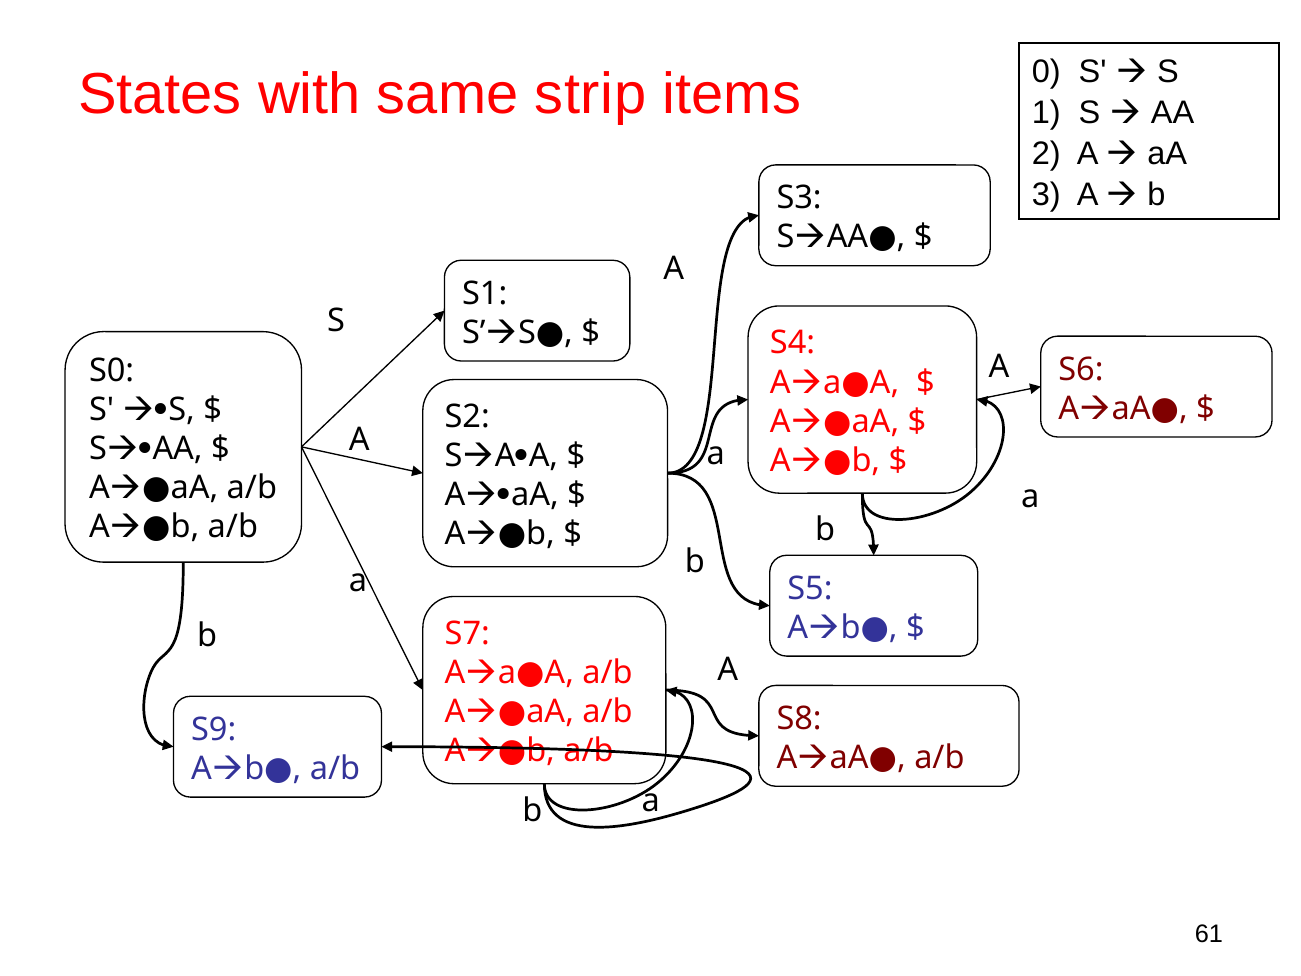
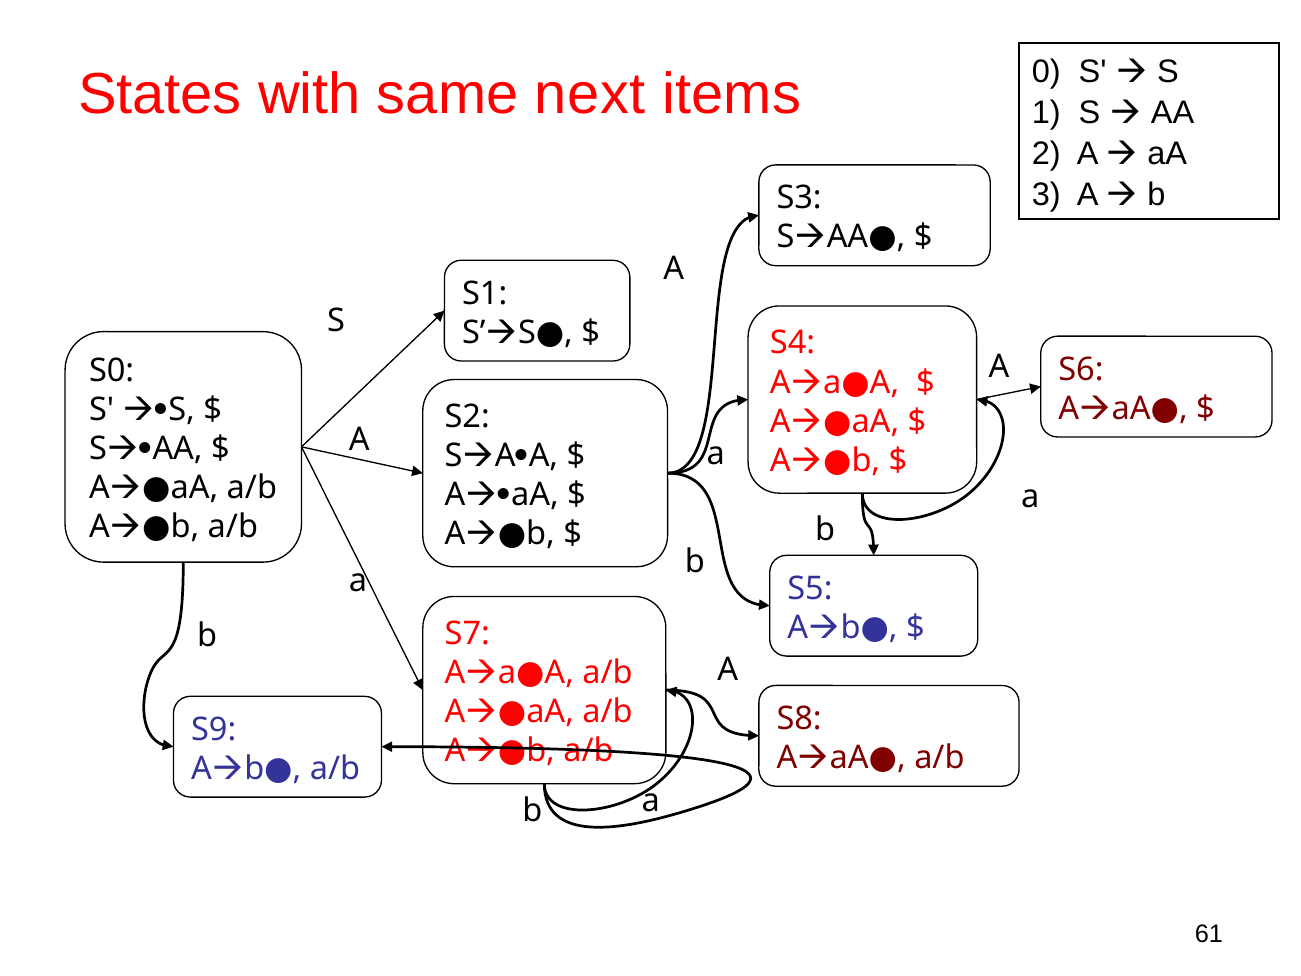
strip: strip -> next (590, 94)
